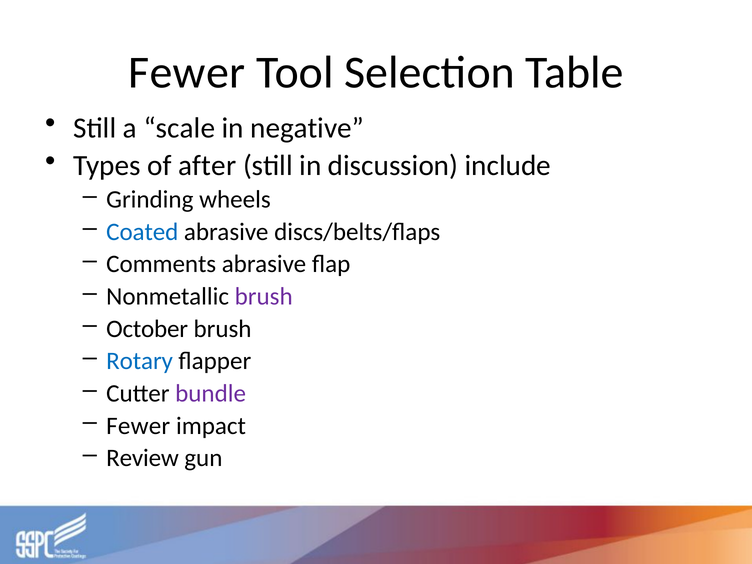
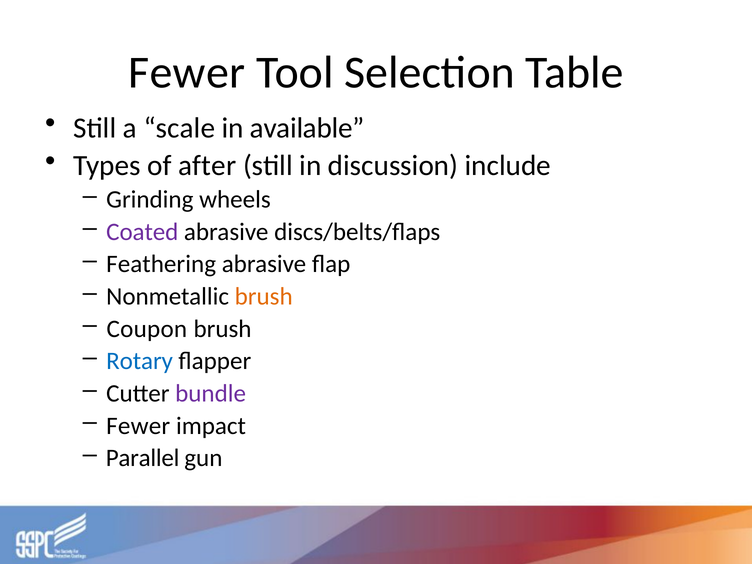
negative: negative -> available (307, 128)
Coated colour: blue -> purple (142, 232)
Comments: Comments -> Feathering (161, 264)
brush colour: purple -> orange (264, 297)
October: October -> Coupon (147, 329)
Review: Review -> Parallel (143, 458)
